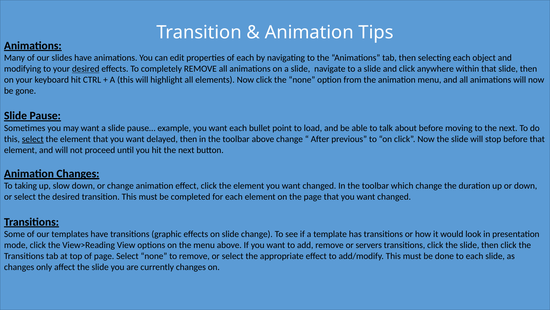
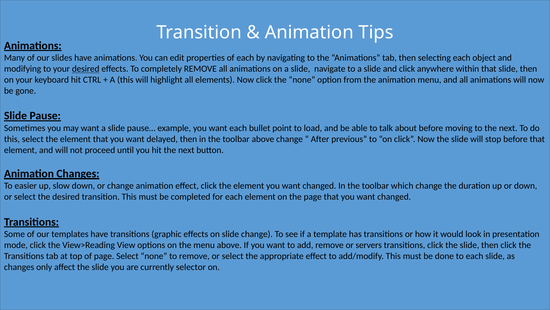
select underline: present -> none (33, 139)
taking: taking -> easier (26, 186)
currently changes: changes -> selector (191, 267)
